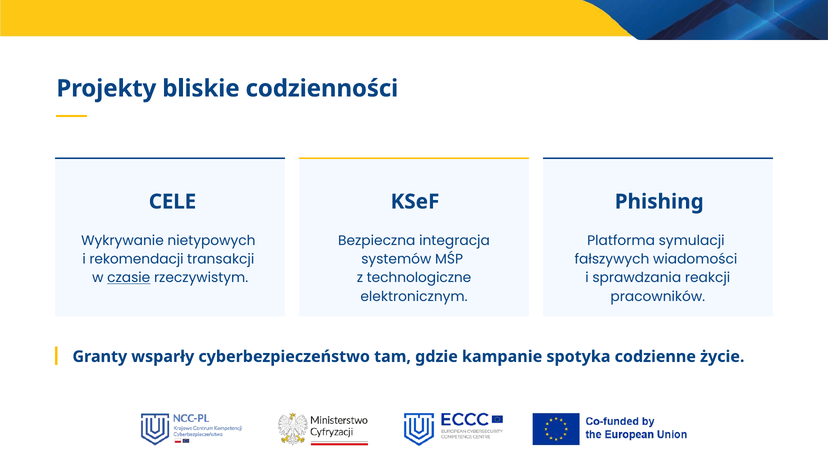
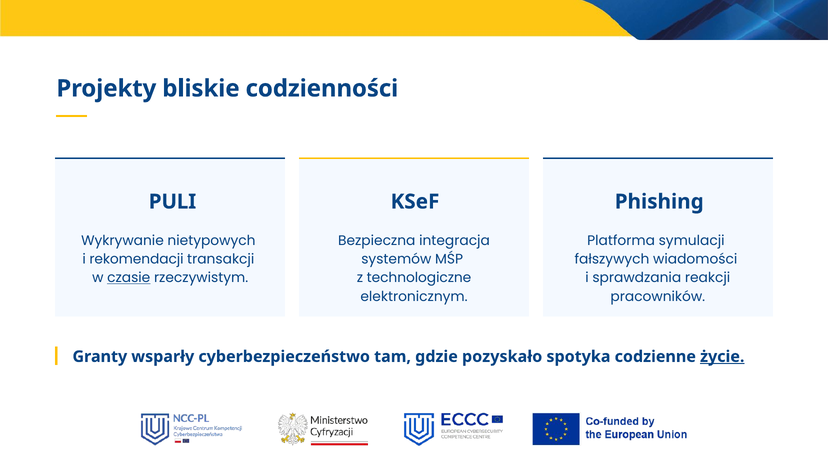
CELE: CELE -> PULI (172, 202)
kampanie: kampanie -> pozyskało (502, 356)
życie underline: none -> present (722, 356)
